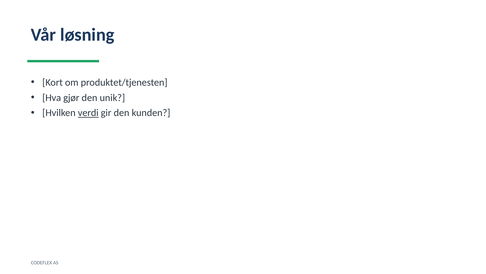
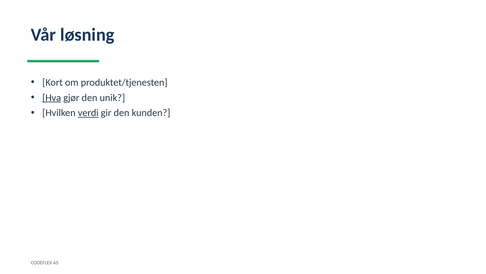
Hva underline: none -> present (52, 98)
